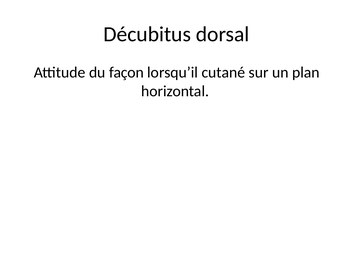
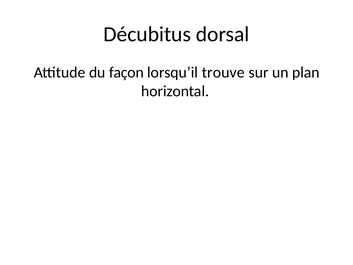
cutané: cutané -> trouve (223, 72)
